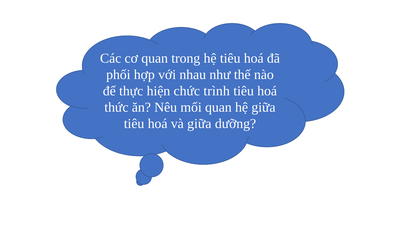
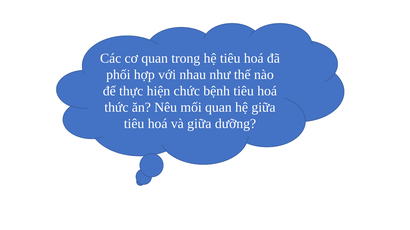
trình: trình -> bệnh (217, 91)
